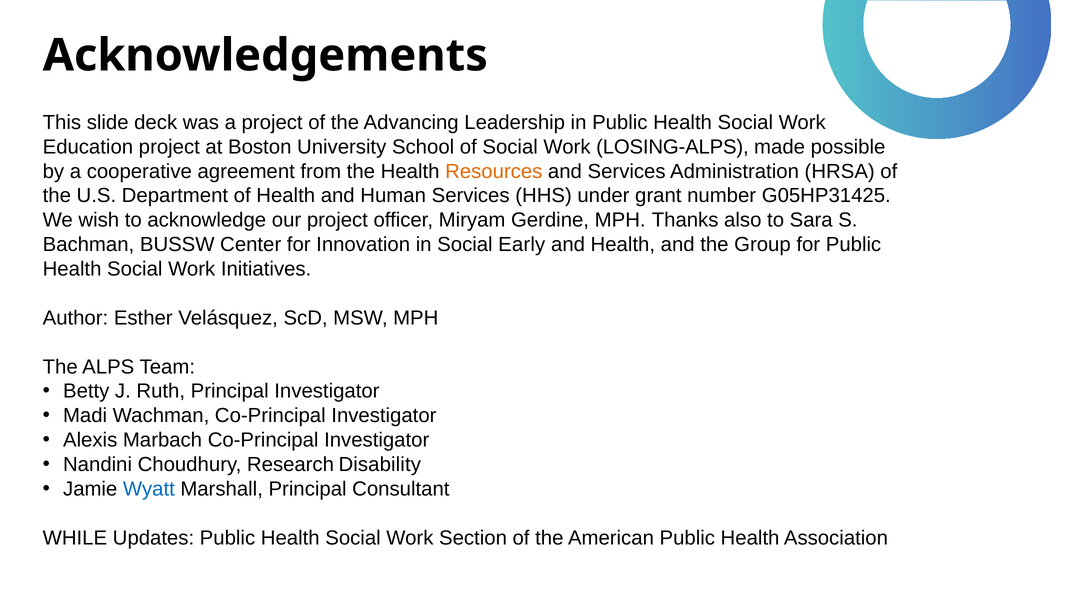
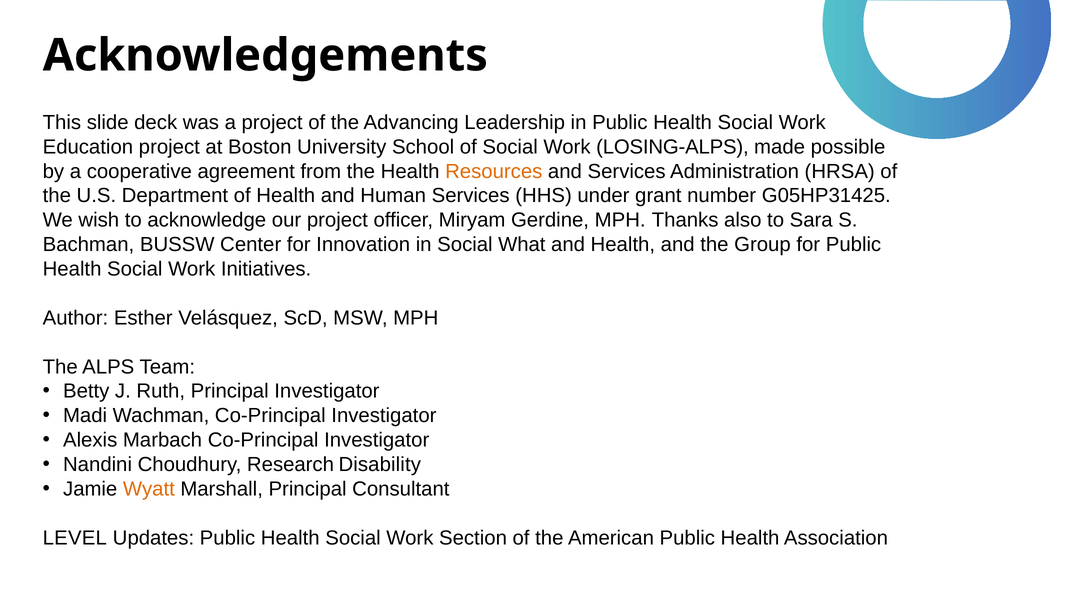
Early: Early -> What (522, 245)
Wyatt colour: blue -> orange (149, 489)
WHILE: WHILE -> LEVEL (75, 538)
